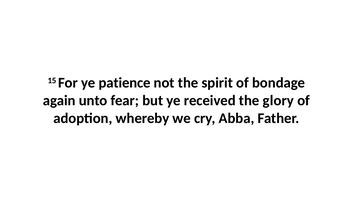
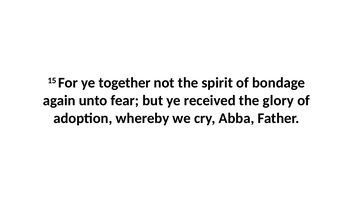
patience: patience -> together (125, 83)
